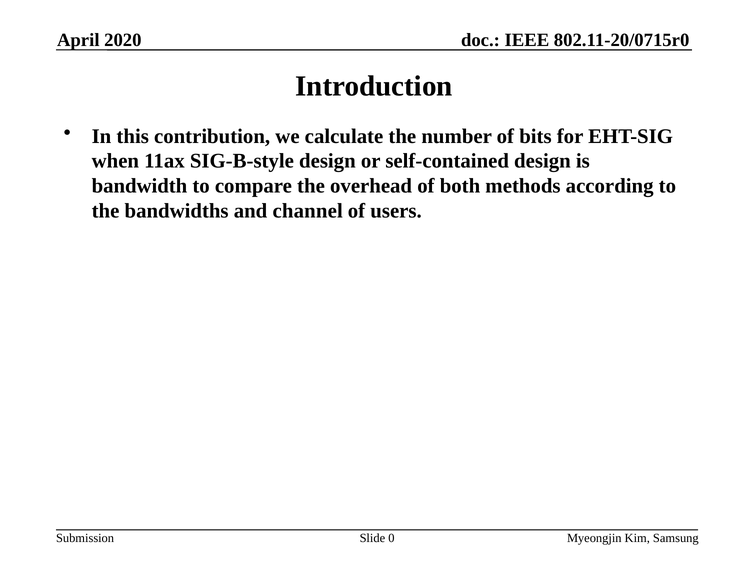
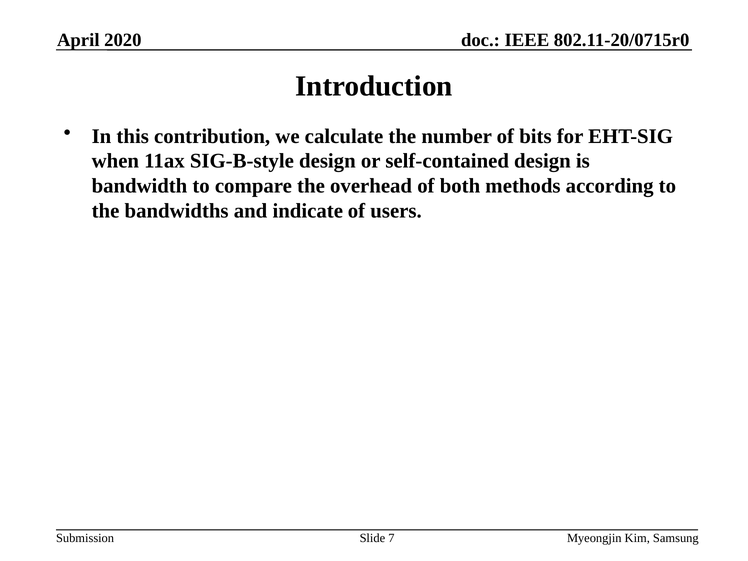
channel: channel -> indicate (308, 211)
0: 0 -> 7 (391, 538)
